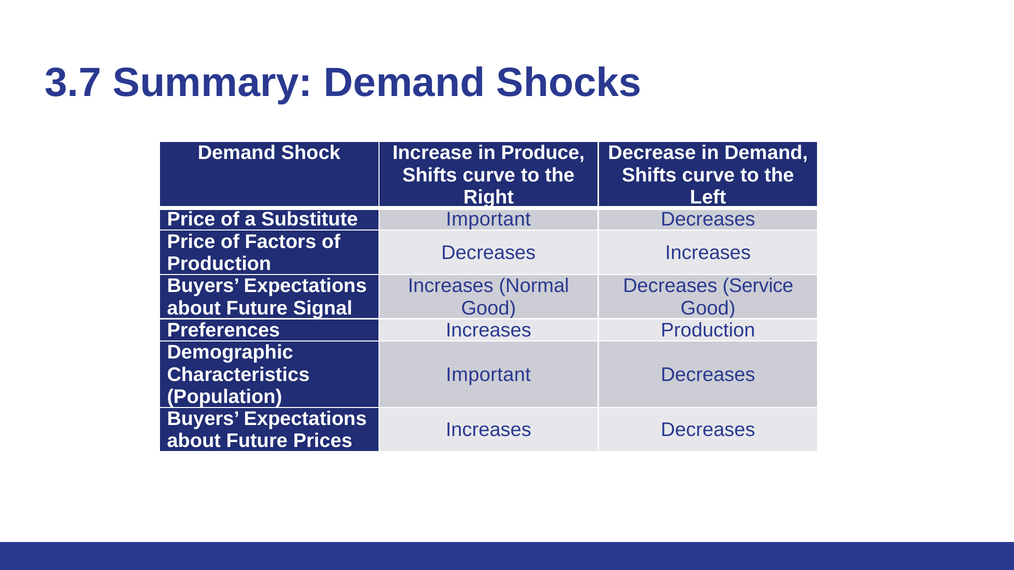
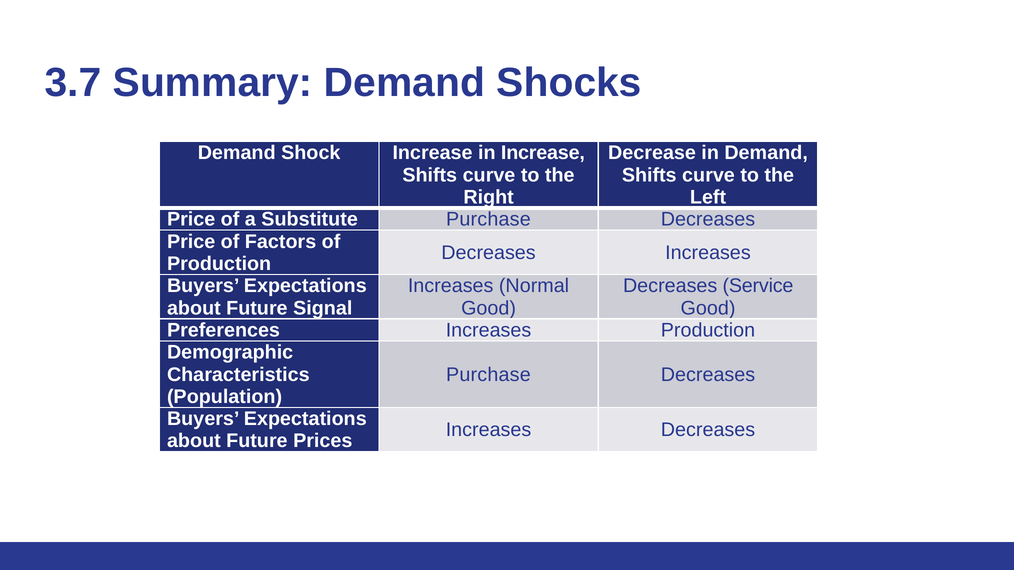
in Produce: Produce -> Increase (543, 153)
Substitute Important: Important -> Purchase (488, 220)
Important: Important -> Purchase (488, 375)
